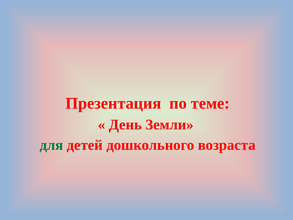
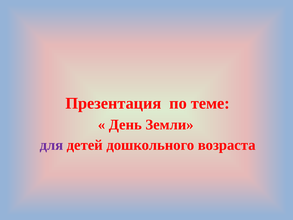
для colour: green -> purple (51, 145)
